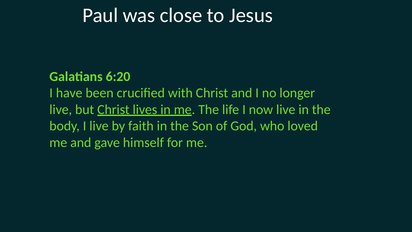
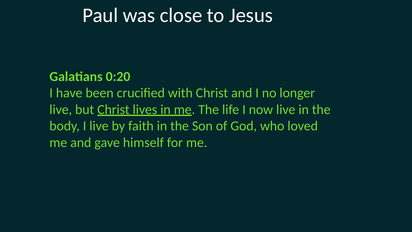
6:20: 6:20 -> 0:20 (118, 76)
